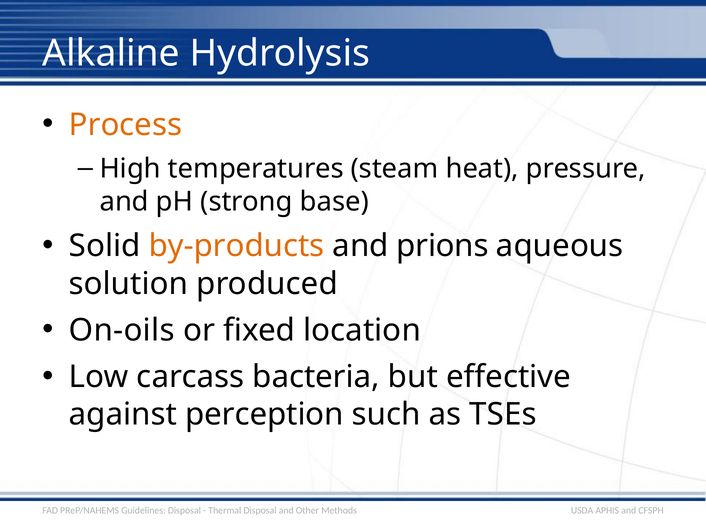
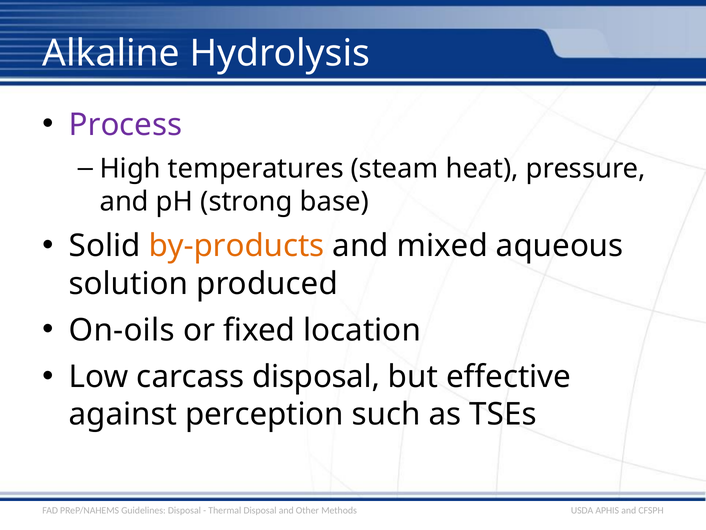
Process colour: orange -> purple (125, 125)
prions: prions -> mixed (442, 246)
carcass bacteria: bacteria -> disposal (316, 376)
